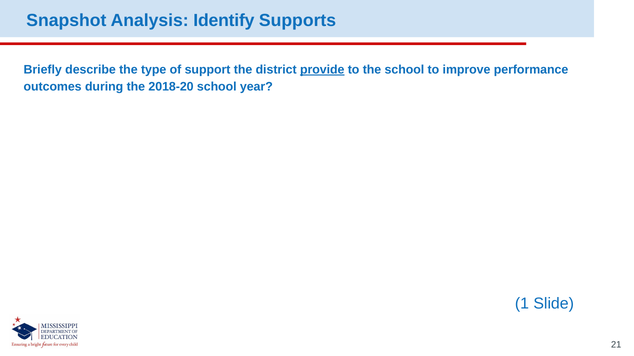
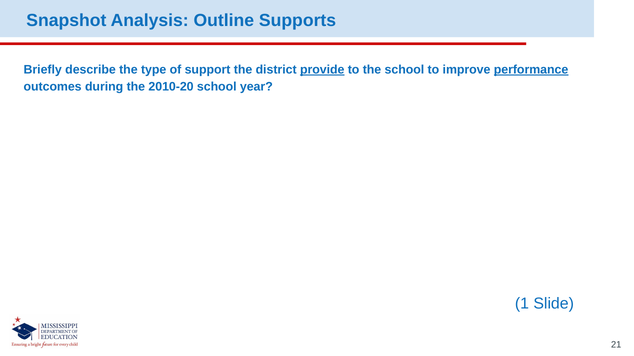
Identify: Identify -> Outline (224, 21)
performance underline: none -> present (531, 70)
2018-20: 2018-20 -> 2010-20 (171, 87)
